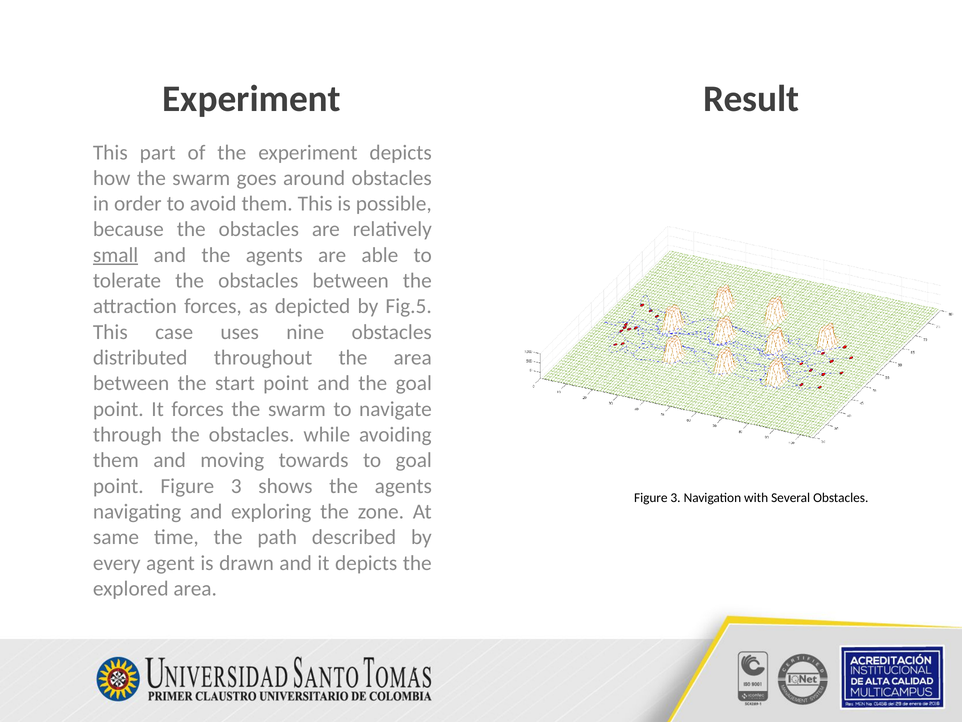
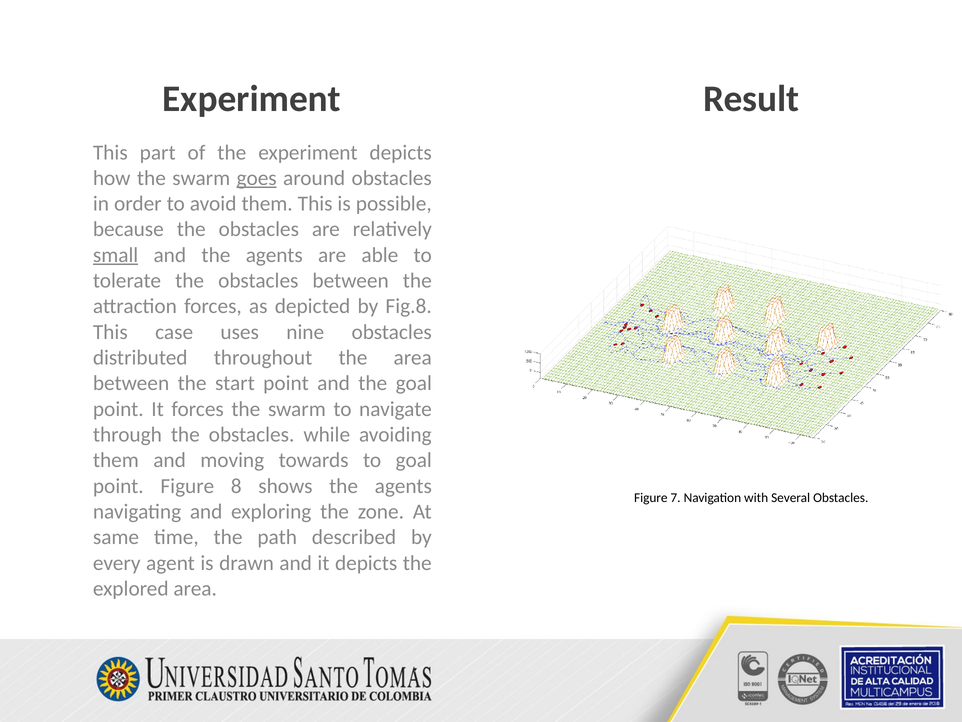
goes underline: none -> present (257, 178)
Fig.5: Fig.5 -> Fig.8 (409, 306)
point Figure 3: 3 -> 8 (236, 486)
3: 3 -> 7 (676, 498)
